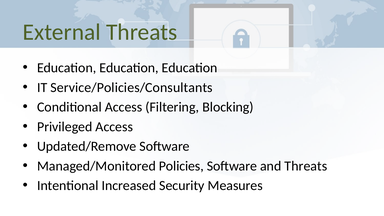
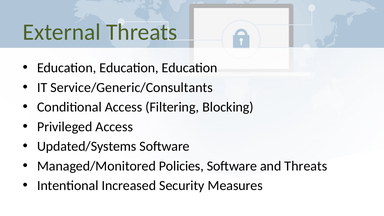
Service/Policies/Consultants: Service/Policies/Consultants -> Service/Generic/Consultants (132, 88)
Updated/Remove: Updated/Remove -> Updated/Systems (87, 146)
